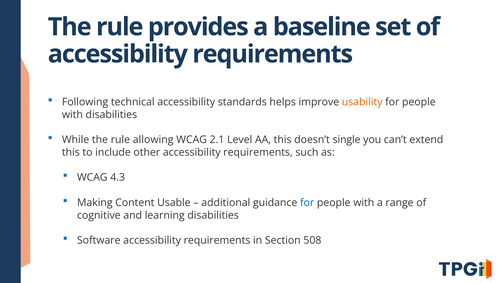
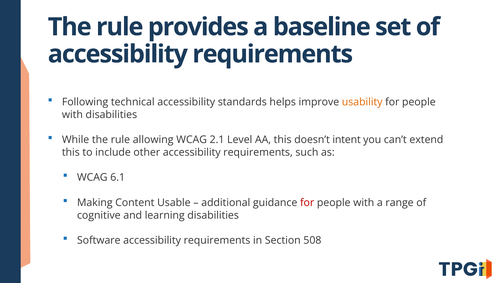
single: single -> intent (347, 140)
4.3: 4.3 -> 6.1 (118, 177)
for colour: blue -> red (307, 203)
